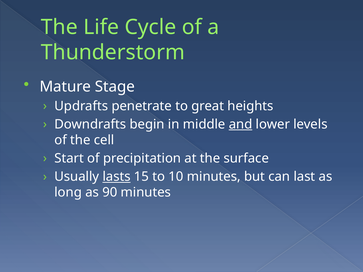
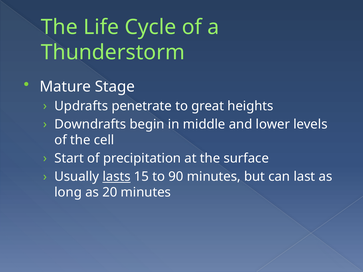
and underline: present -> none (241, 124)
10: 10 -> 90 (176, 177)
90: 90 -> 20 (110, 193)
